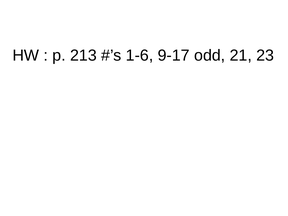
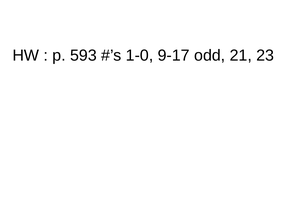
213: 213 -> 593 (83, 55)
1-6: 1-6 -> 1-0 (140, 55)
